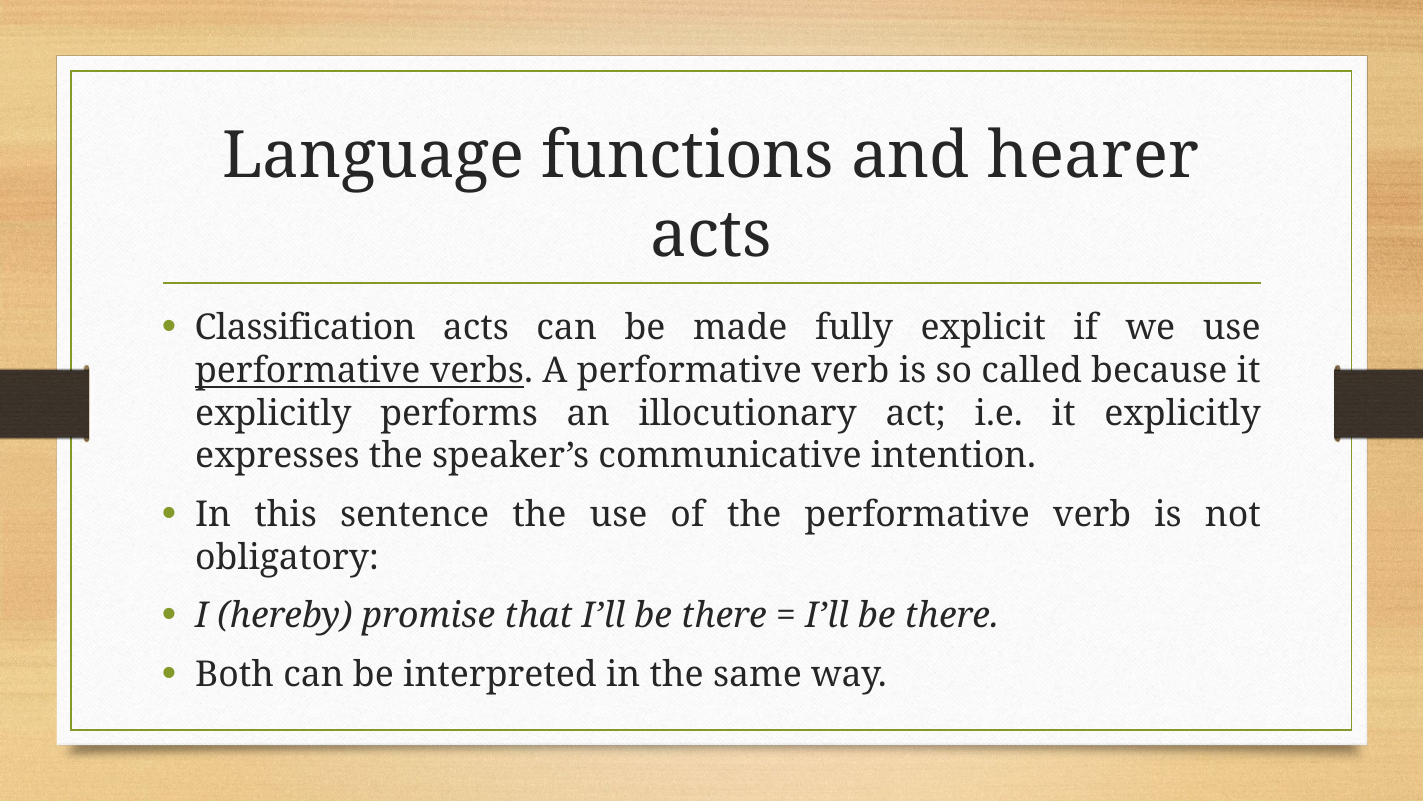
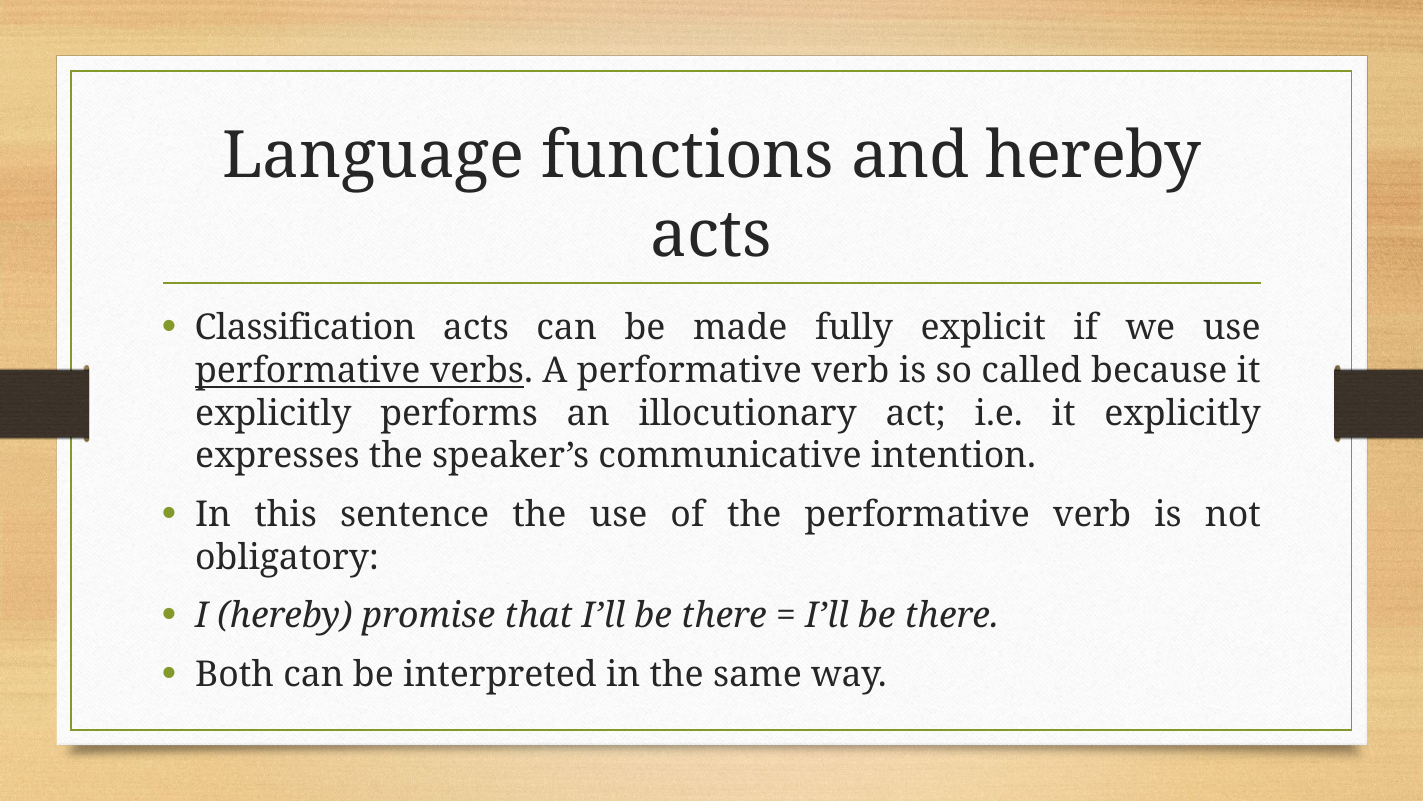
and hearer: hearer -> hereby (1094, 156)
